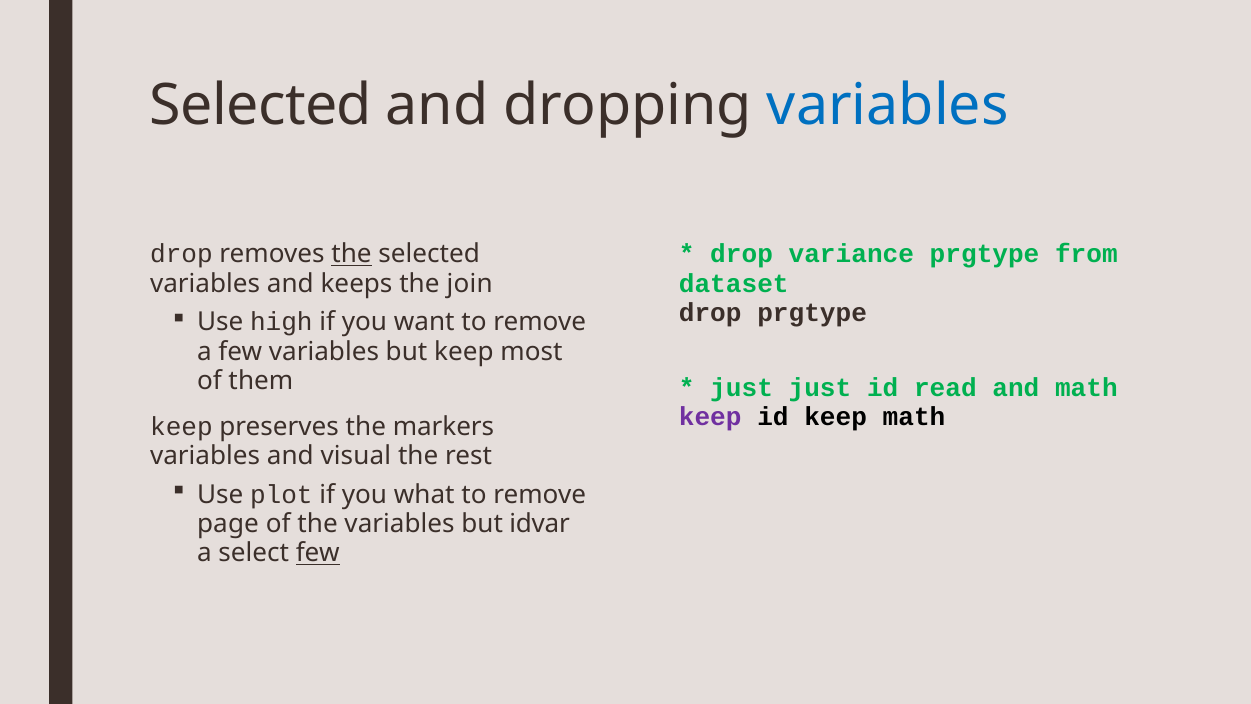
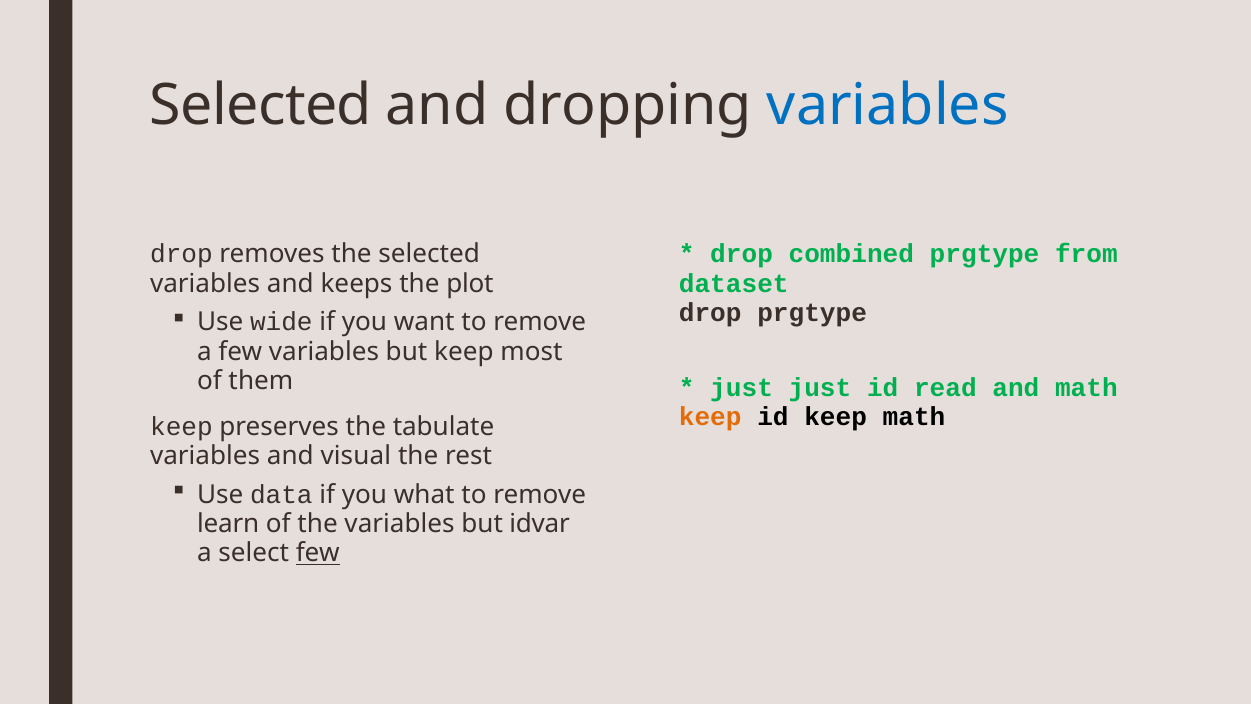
the underline: present -> none (351, 254)
variance: variance -> combined (851, 254)
join: join -> plot (470, 284)
high: high -> wide (281, 322)
keep colour: purple -> orange (710, 417)
markers: markers -> tabulate (443, 426)
plot: plot -> data (281, 494)
page: page -> learn (228, 524)
